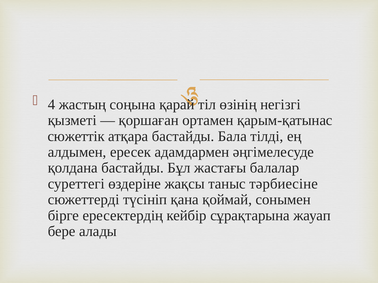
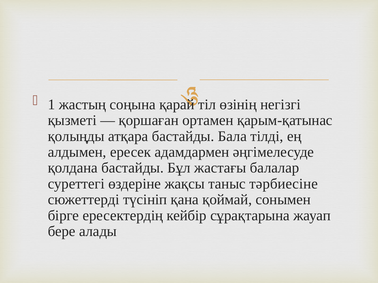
4: 4 -> 1 (51, 105)
сюжеттік: сюжеттік -> қолыңды (76, 136)
